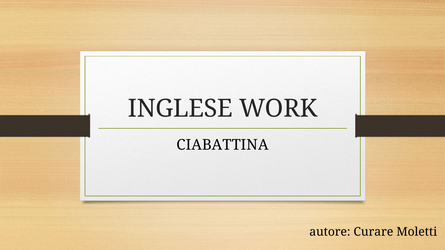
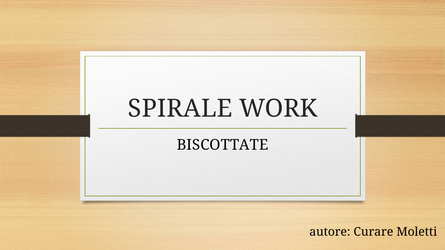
INGLESE: INGLESE -> SPIRALE (180, 109)
CIABATTINA: CIABATTINA -> BISCOTTATE (223, 145)
